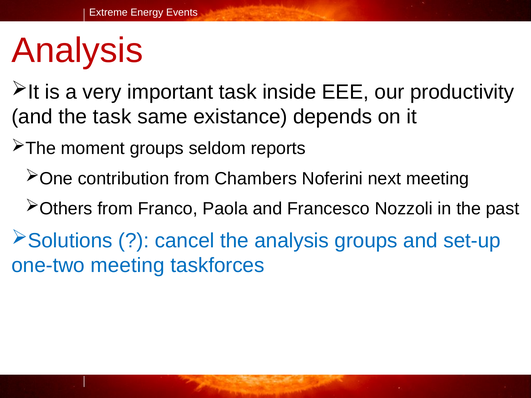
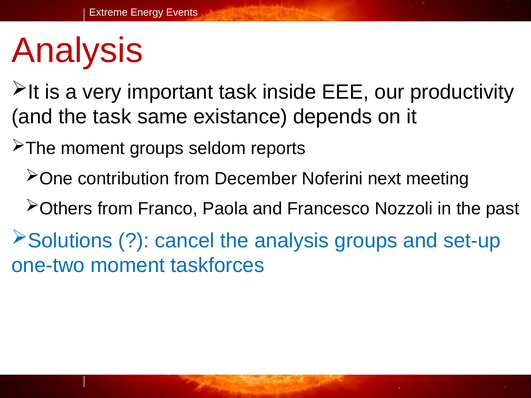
Chambers: Chambers -> December (256, 179)
one-two meeting: meeting -> moment (128, 266)
